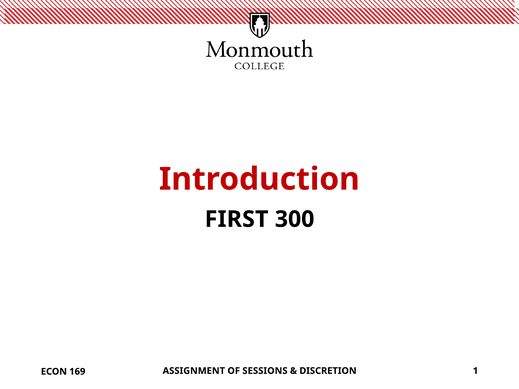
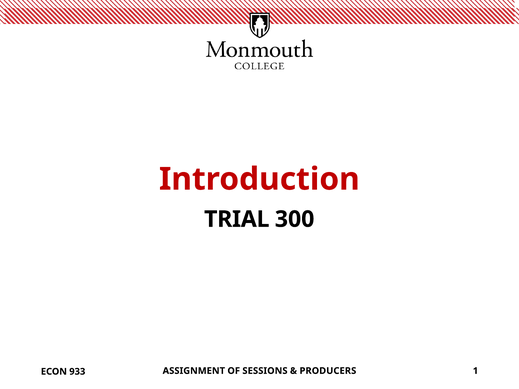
FIRST: FIRST -> TRIAL (237, 219)
DISCRETION: DISCRETION -> PRODUCERS (328, 371)
169: 169 -> 933 (77, 372)
